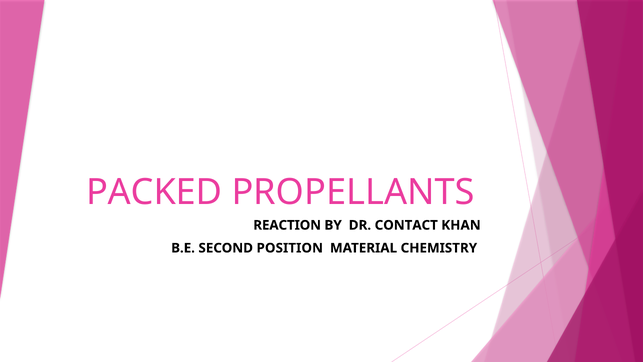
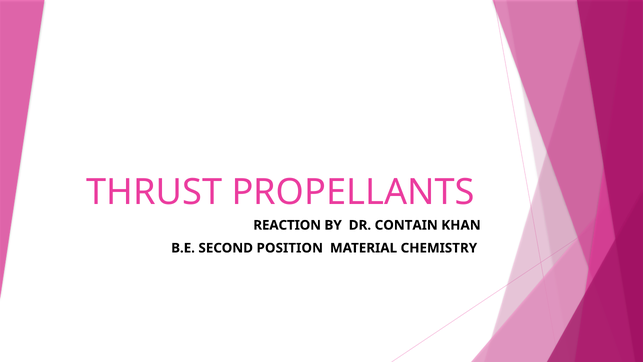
PACKED: PACKED -> THRUST (154, 192)
CONTACT: CONTACT -> CONTAIN (406, 225)
